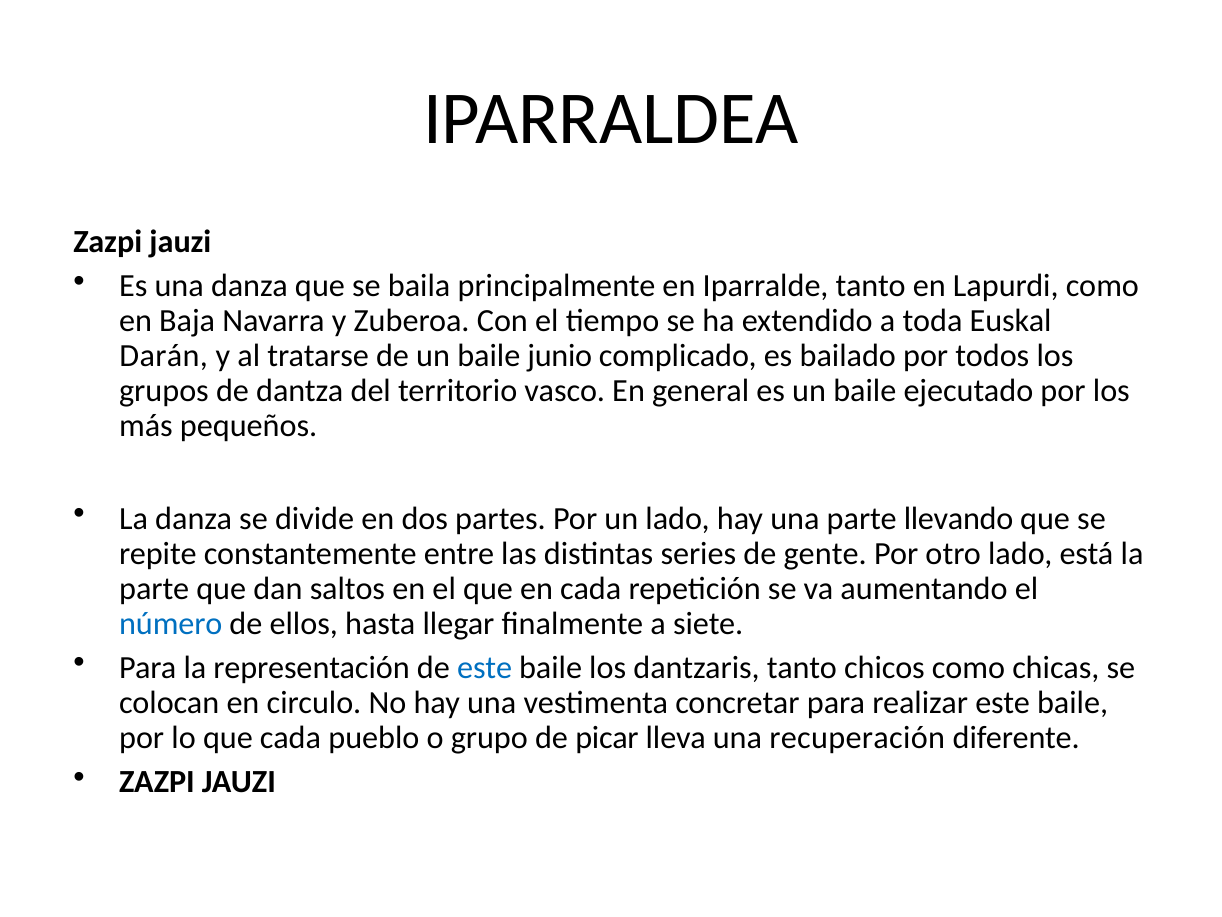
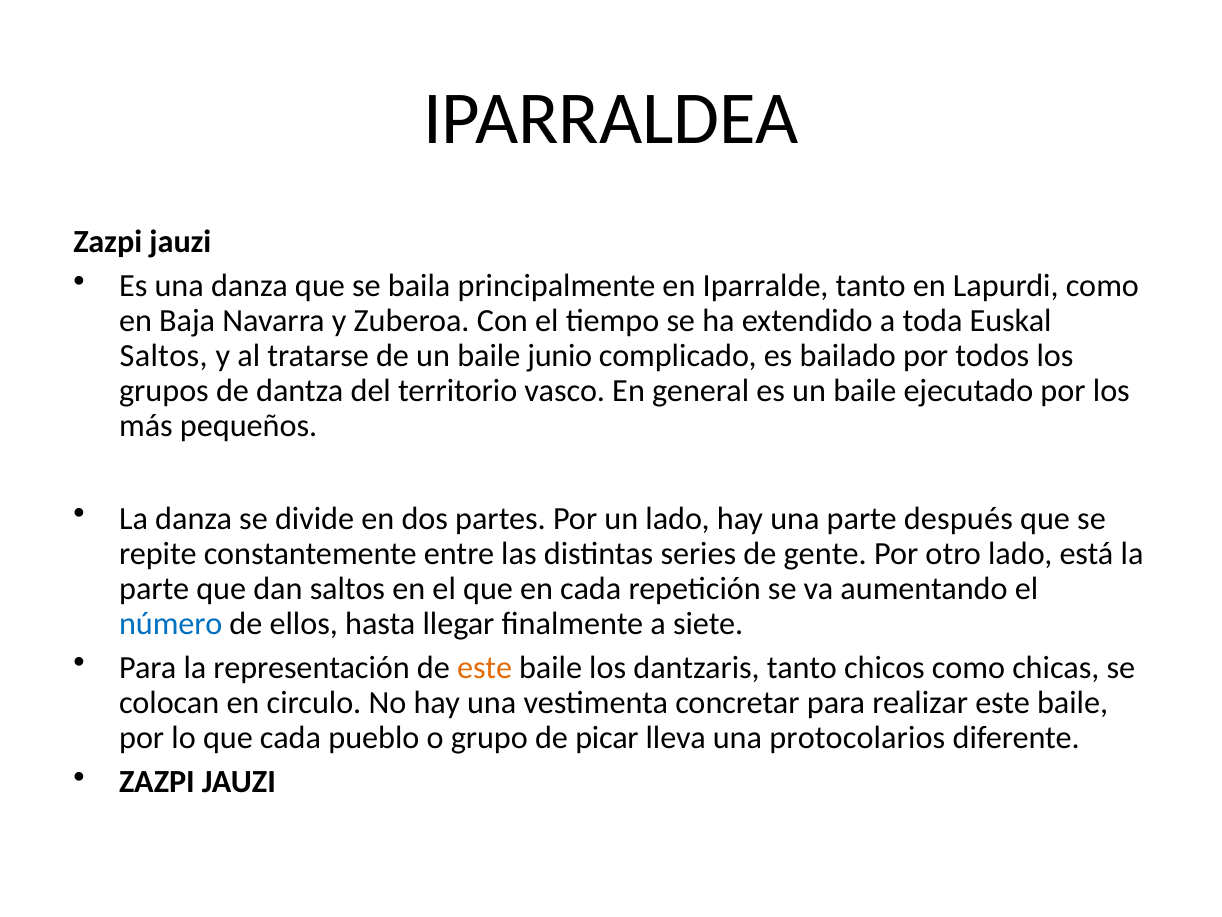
Darán: Darán -> Saltos (164, 356)
llevando: llevando -> después (958, 519)
este colour: blue -> orange (485, 668)
recuperación: recuperación -> protocolarios (857, 737)
